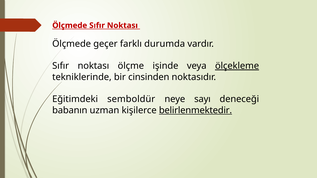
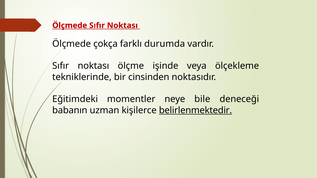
geçer: geçer -> çokça (106, 44)
ölçekleme underline: present -> none (237, 66)
semboldür: semboldür -> momentler (131, 99)
sayı: sayı -> bile (202, 99)
